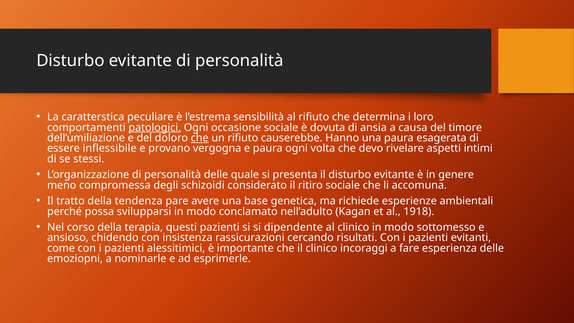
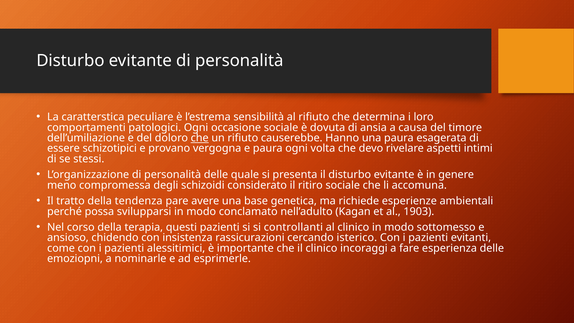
patologici underline: present -> none (155, 127)
inflessibile: inflessibile -> schizotipici (110, 148)
1918: 1918 -> 1903 (419, 211)
dipendente: dipendente -> controllanti (293, 227)
risultati: risultati -> isterico (357, 238)
